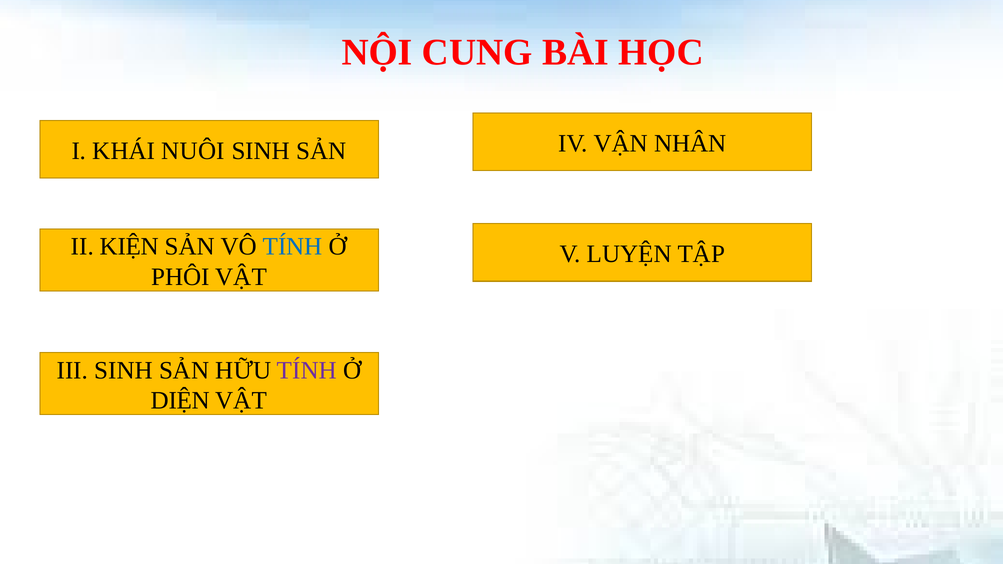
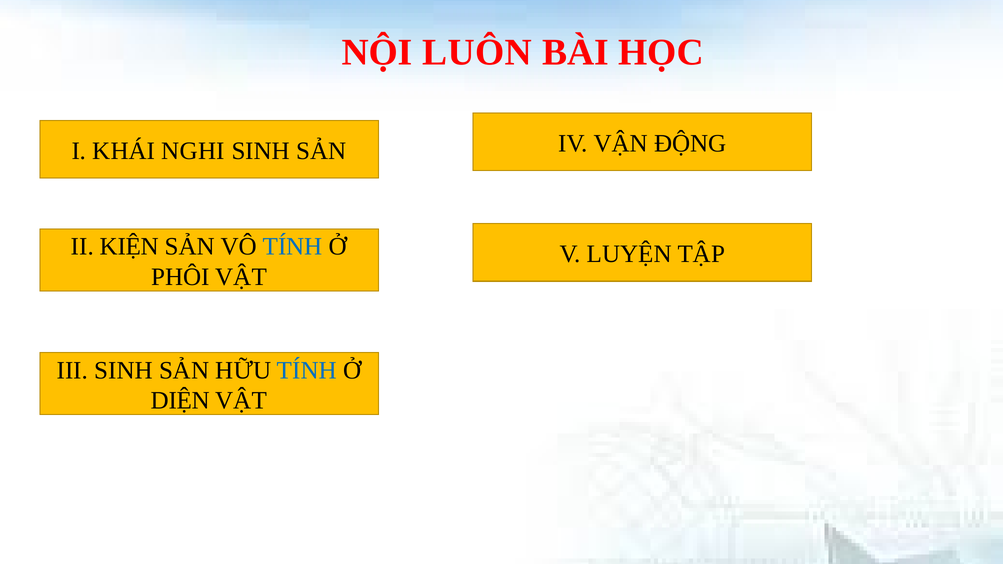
CUNG: CUNG -> LUÔN (477, 52)
NHÂN: NHÂN -> ĐỘNG (690, 144)
NUÔI: NUÔI -> NGHI (193, 151)
TÍNH colour: purple -> blue (307, 370)
